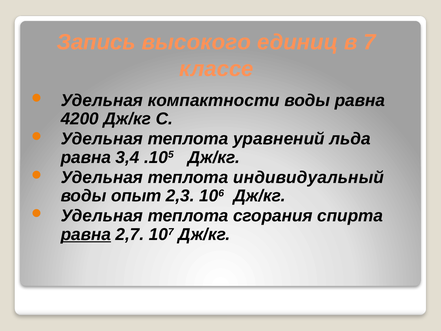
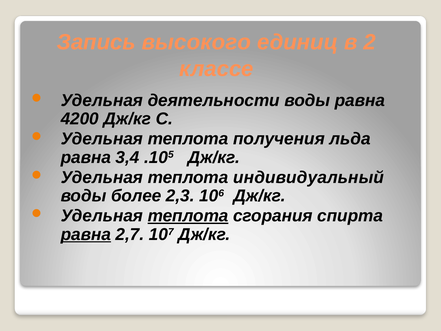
7: 7 -> 2 (370, 42)
компактности: компактности -> деятельности (214, 100)
уравнений: уравнений -> получения (279, 139)
опыт: опыт -> более (136, 196)
теплота underline: none -> present (188, 216)
